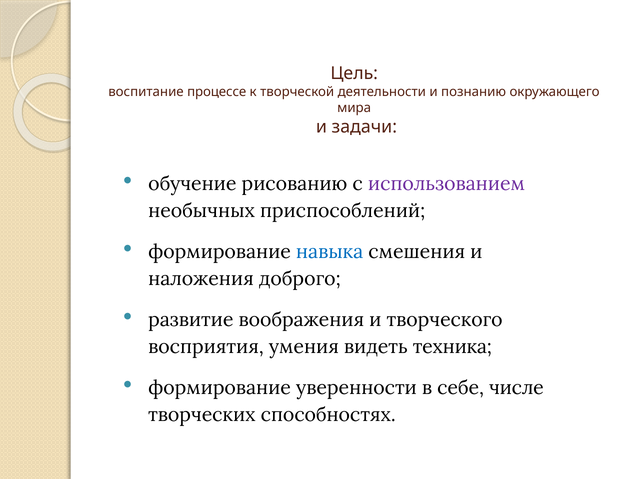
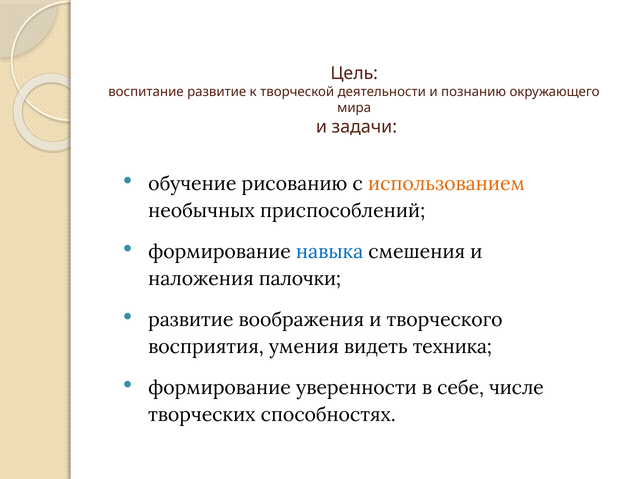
воспитание процессе: процессе -> развитие (217, 92)
использованием colour: purple -> orange (446, 184)
доброго: доброго -> палочки (300, 278)
